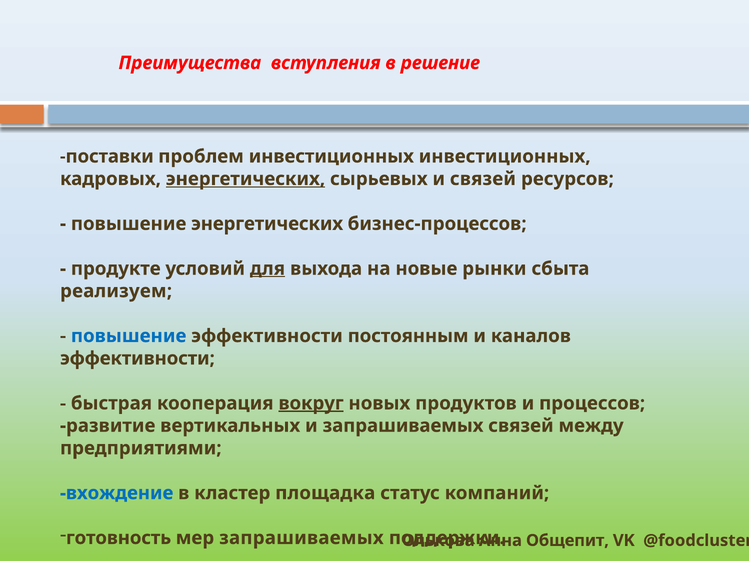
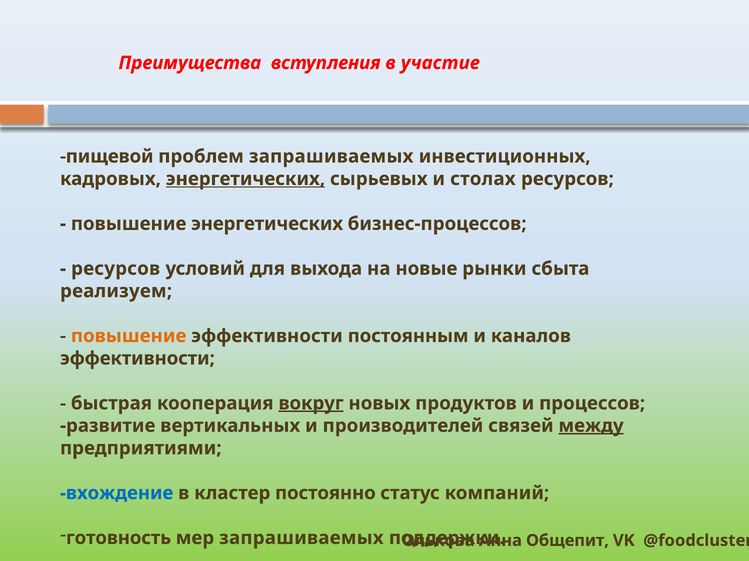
решение: решение -> участие (440, 63)
поставки: поставки -> пищевой (107, 157)
проблем инвестиционных: инвестиционных -> запрашиваемых (331, 157)
и связей: связей -> столах (483, 179)
продукте: продукте -> ресурсов (116, 269)
для underline: present -> none (267, 269)
повышение colour: blue -> orange (129, 336)
и запрашиваемых: запрашиваемых -> производителей (403, 426)
между underline: none -> present (591, 426)
площадка: площадка -> постоянно (325, 494)
